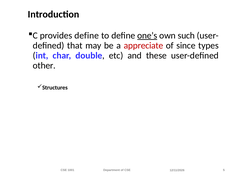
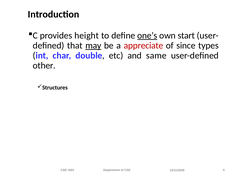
provides define: define -> height (87, 36)
such: such -> start (186, 36)
may underline: none -> present (93, 46)
these: these -> same (156, 56)
